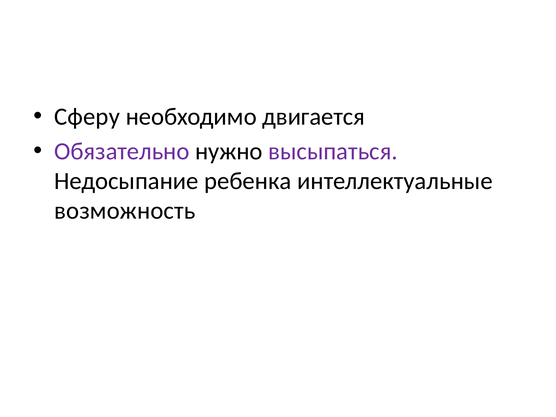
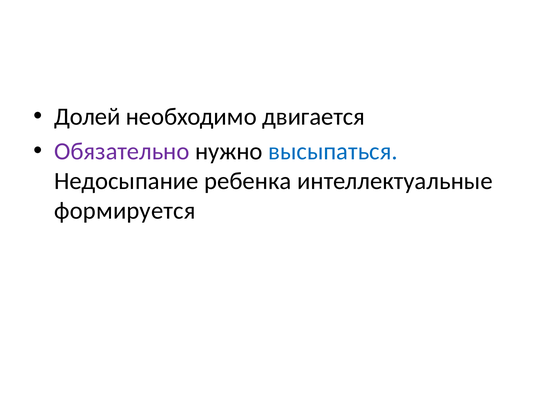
Сферу: Сферу -> Долей (87, 117)
высыпаться colour: purple -> blue (333, 151)
возможность: возможность -> формируется (125, 211)
